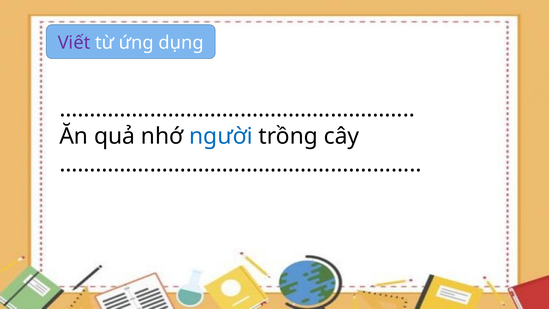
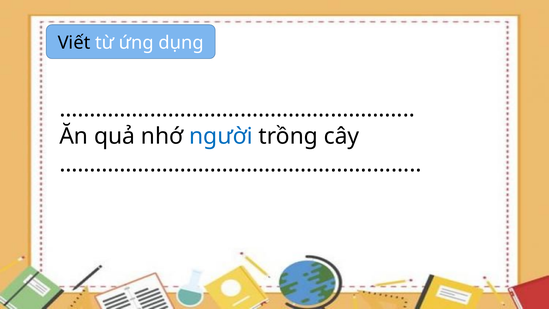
Viết colour: purple -> black (74, 43)
